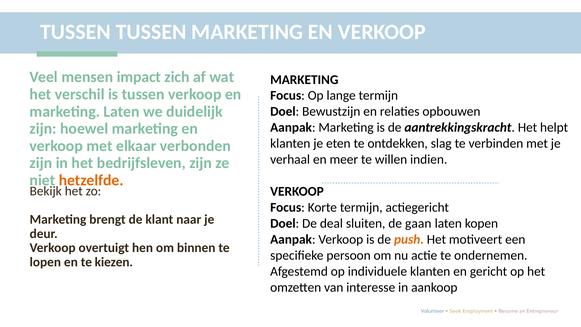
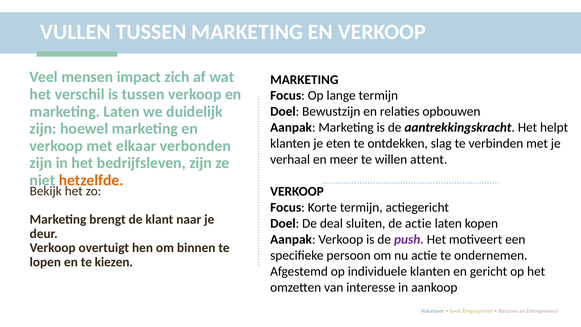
TUSSEN: TUSSEN -> VULLEN (75, 32)
indien: indien -> attent (429, 159)
de gaan: gaan -> actie (418, 223)
push colour: orange -> purple (409, 239)
